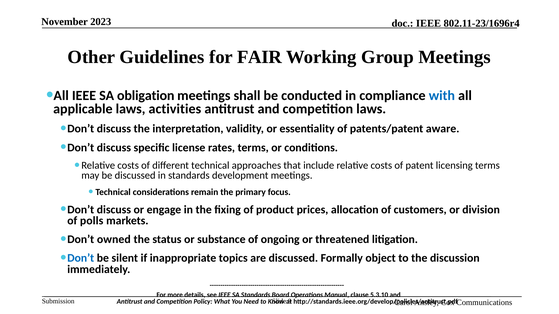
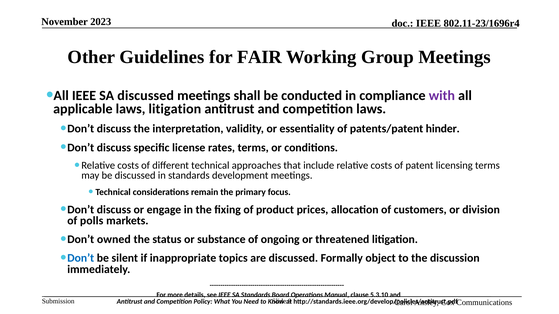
SA obligation: obligation -> discussed (146, 96)
with colour: blue -> purple (442, 96)
laws activities: activities -> litigation (175, 109)
aware: aware -> hinder (443, 129)
